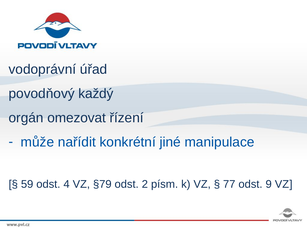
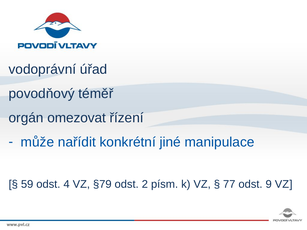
každý: každý -> téměř (96, 94)
